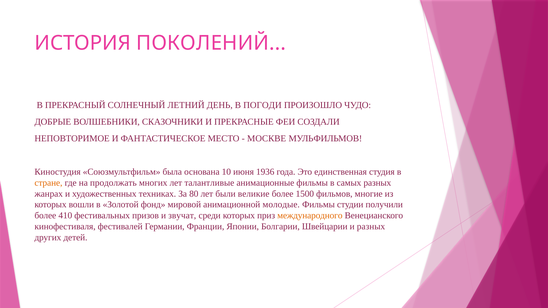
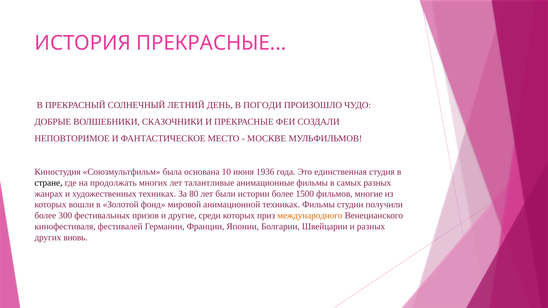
ИСТОРИЯ ПОКОЛЕНИЙ: ПОКОЛЕНИЙ -> ПРЕКРАСНЫЕ (211, 43)
стране colour: orange -> black (48, 183)
великие: великие -> истории (254, 194)
анимационной молодые: молодые -> техниках (281, 205)
410: 410 -> 300 (65, 216)
звучат: звучат -> другие (182, 216)
детей: детей -> вновь (75, 238)
